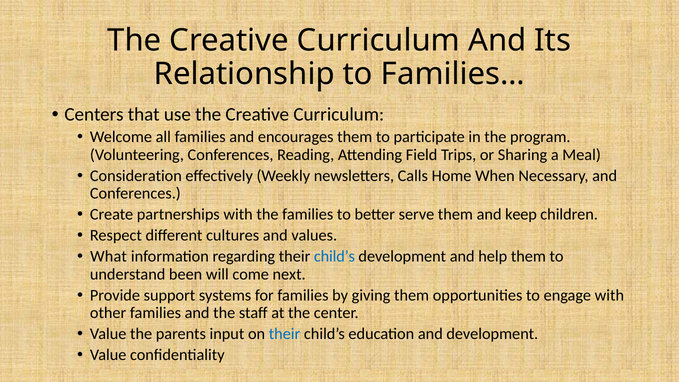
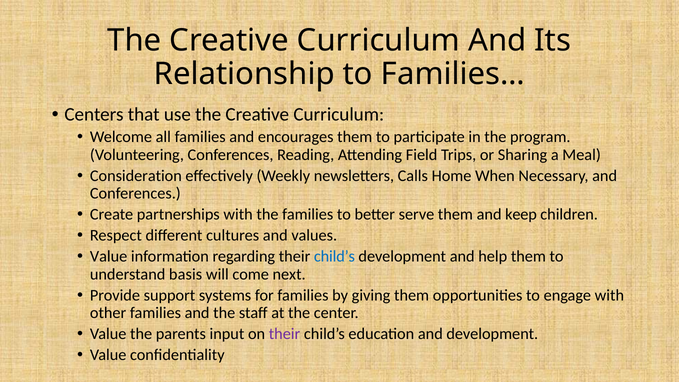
What: What -> Value (109, 257)
been: been -> basis (186, 274)
their colour: blue -> purple (285, 334)
